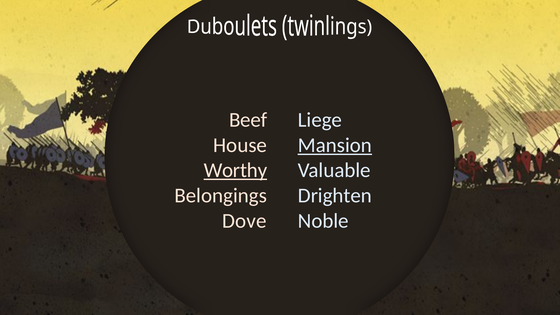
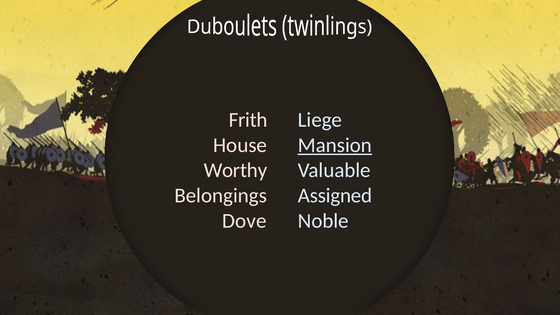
Beef: Beef -> Frith (248, 120)
Worthy underline: present -> none (235, 170)
Drighten: Drighten -> Assigned (335, 196)
